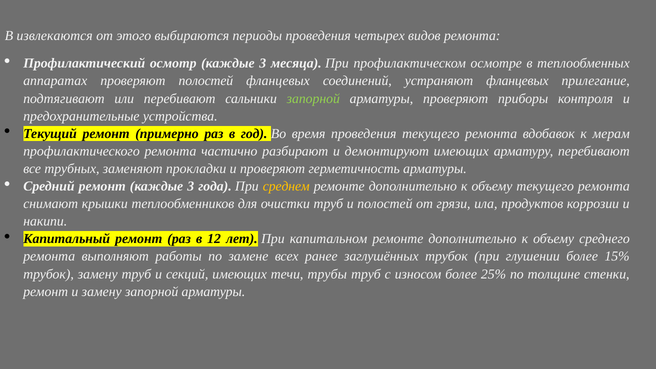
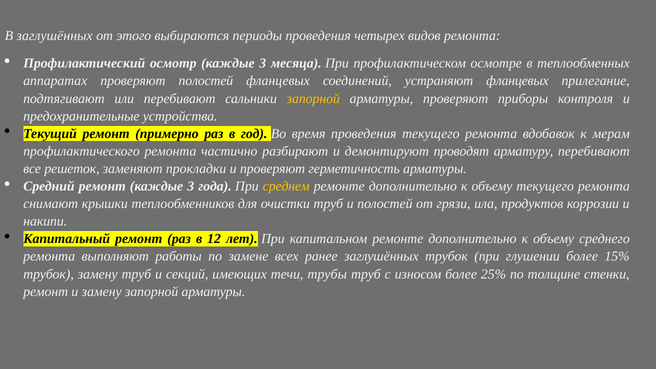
В извлекаются: извлекаются -> заглушённых (55, 36)
запорной colour: light green -> yellow (313, 98)
демонтируют имеющих: имеющих -> проводят (461, 151)
трубных: трубных -> решеток (72, 169)
